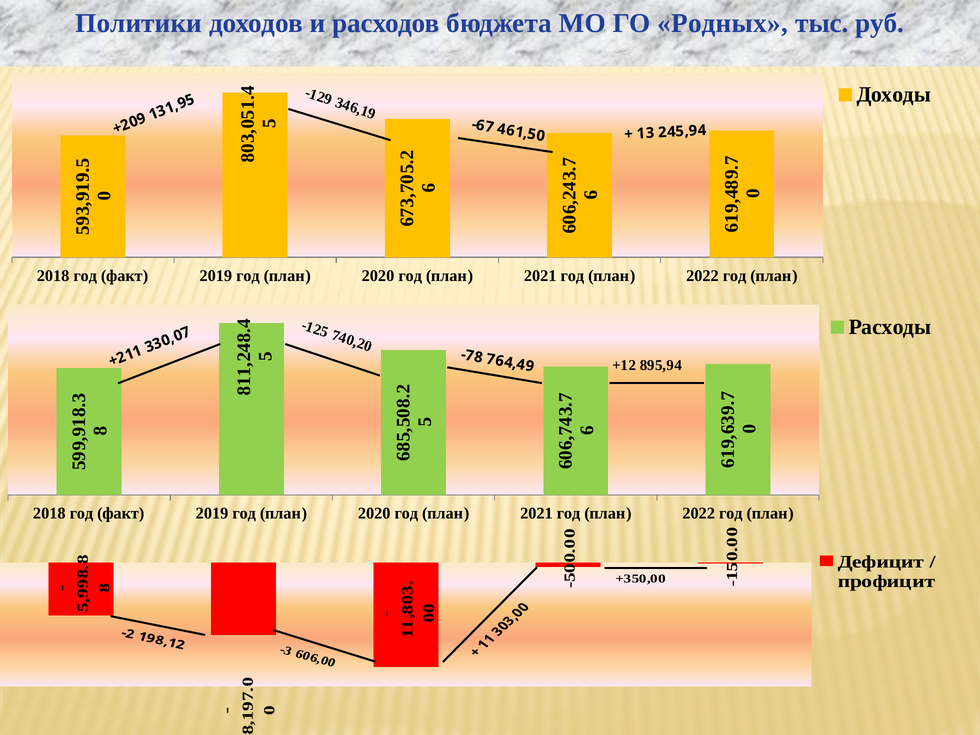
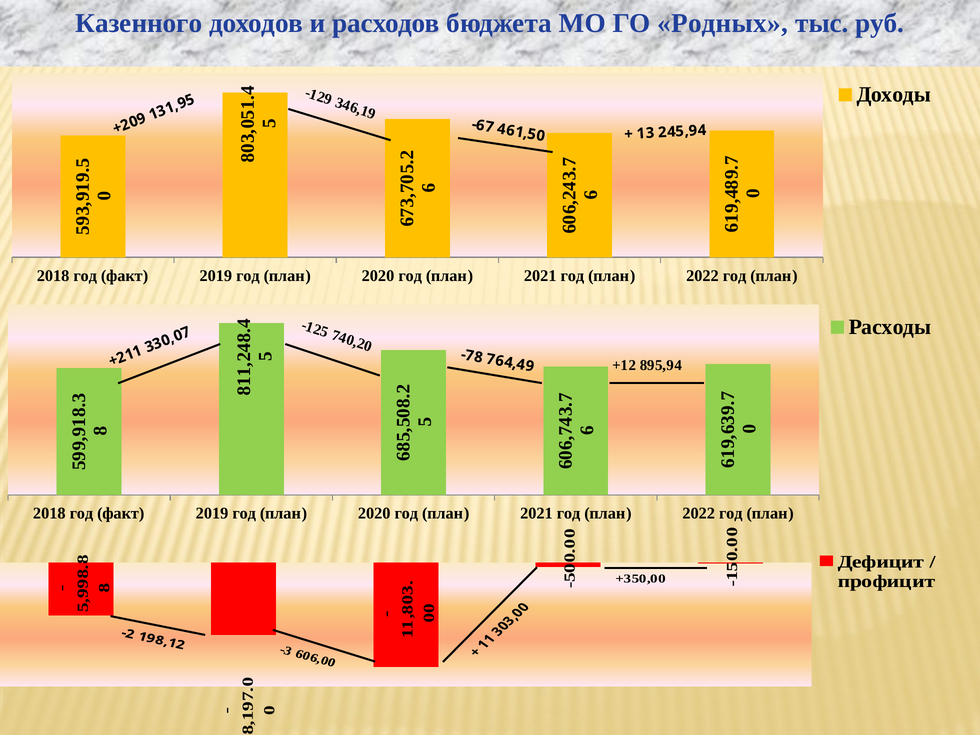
Политики: Политики -> Казенного (139, 23)
